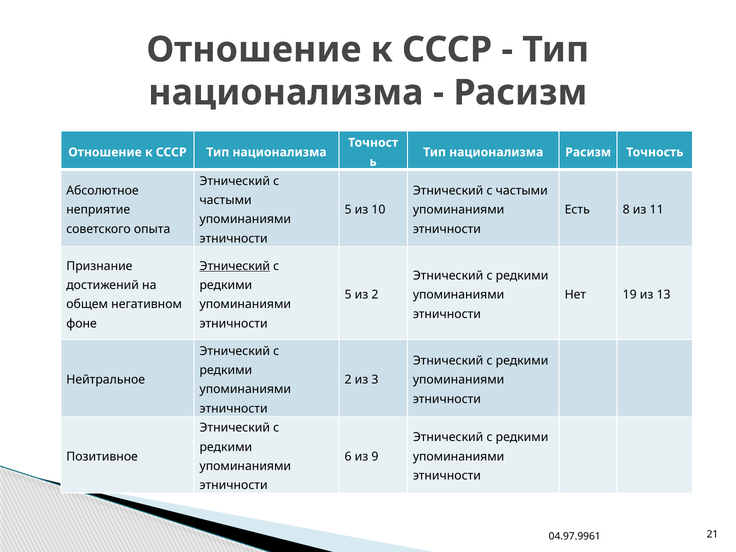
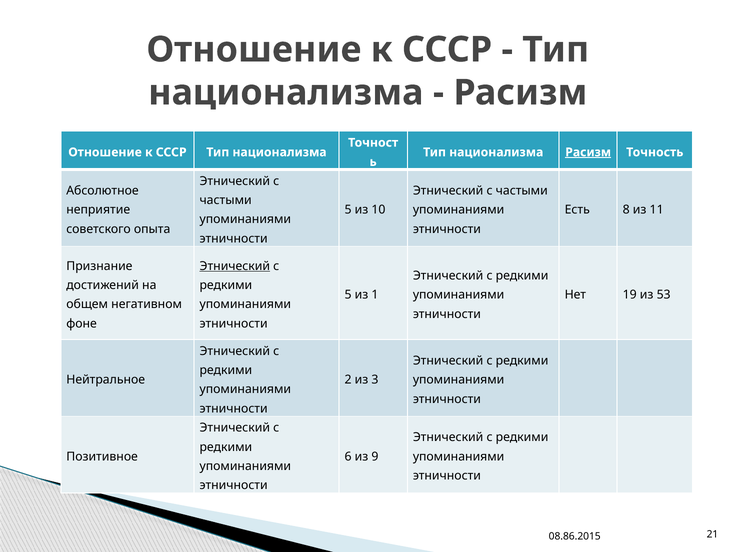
Расизм underline: none -> present (588, 152)
из 2: 2 -> 1 (375, 295)
13: 13 -> 53 (664, 295)
04.97.9961: 04.97.9961 -> 08.86.2015 (575, 536)
